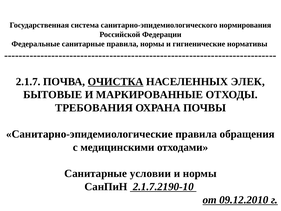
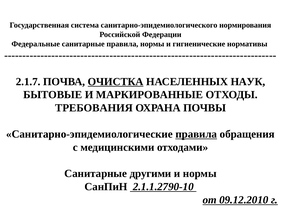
ЭЛЕК: ЭЛЕК -> НАУК (248, 82)
правила underline: none -> present (196, 134)
условии: условии -> другими (150, 173)
2.1.7.2190-10: 2.1.7.2190-10 -> 2.1.1.2790-10 (163, 186)
